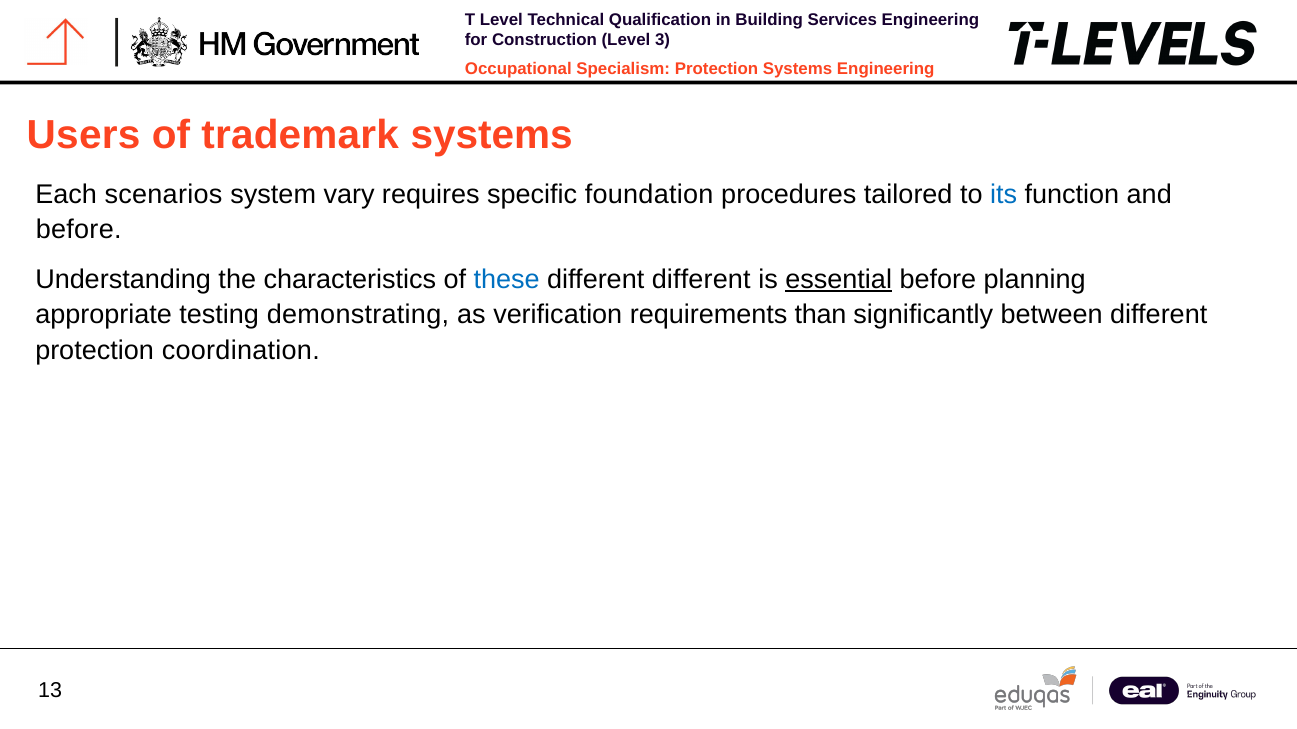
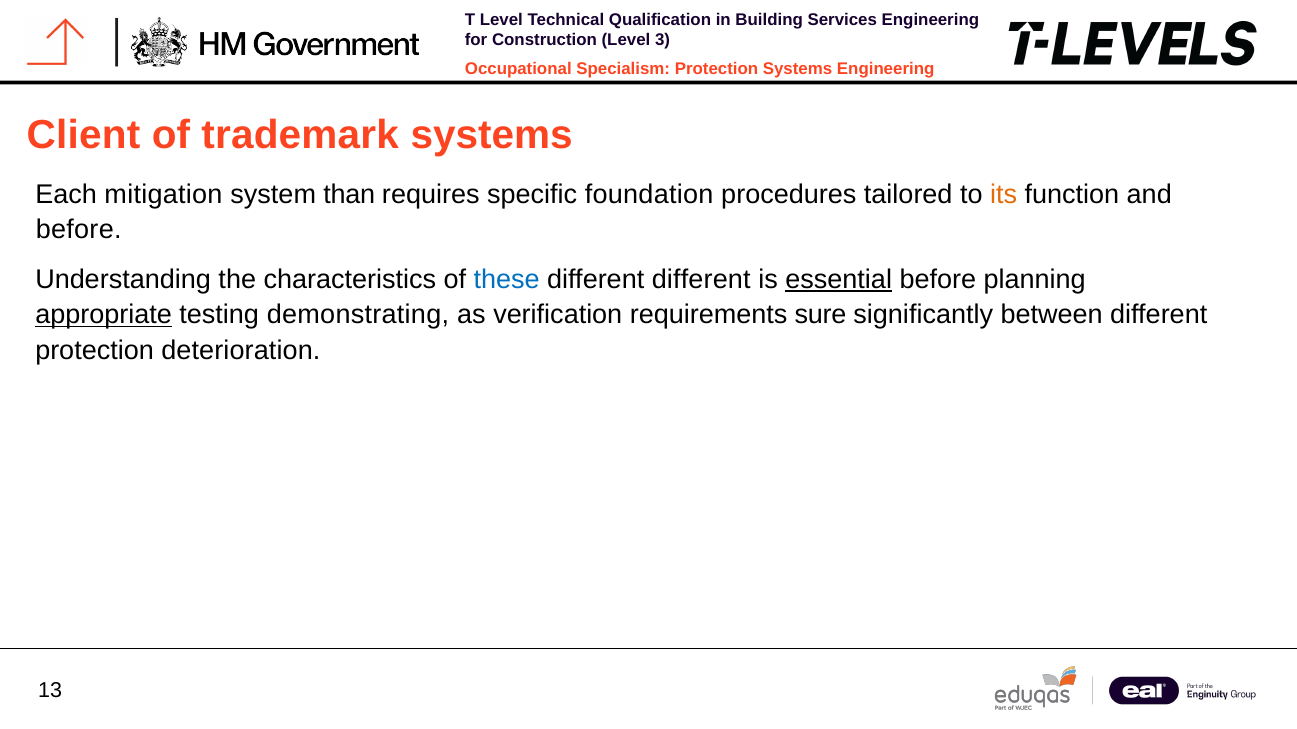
Users: Users -> Client (84, 136)
scenarios: scenarios -> mitigation (163, 195)
vary: vary -> than (349, 195)
its colour: blue -> orange (1004, 195)
appropriate underline: none -> present (104, 315)
than: than -> sure (821, 315)
coordination: coordination -> deterioration (241, 351)
